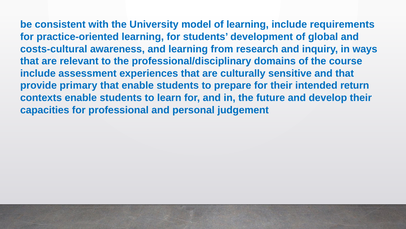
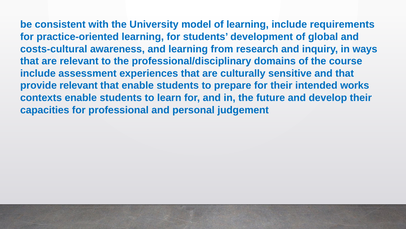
provide primary: primary -> relevant (79, 85)
return: return -> works (355, 85)
